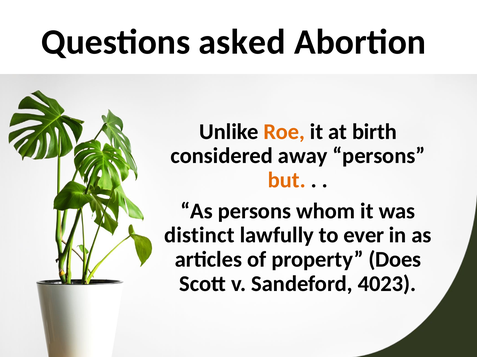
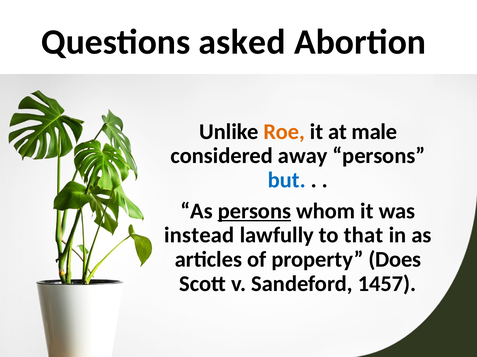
birth: birth -> male (374, 132)
but colour: orange -> blue (287, 180)
persons underline: none -> present (254, 211)
distinct: distinct -> instead (199, 236)
ever: ever -> that (364, 236)
4023: 4023 -> 1457 (387, 284)
